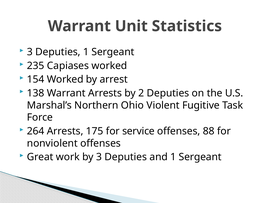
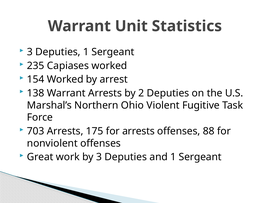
264: 264 -> 703 (36, 131)
for service: service -> arrests (138, 131)
